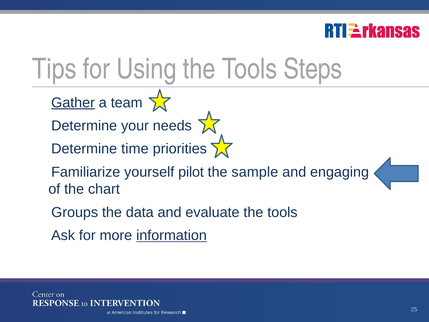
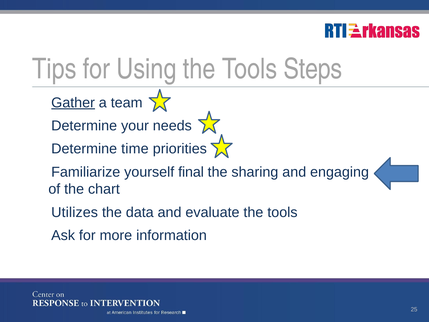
pilot: pilot -> final (191, 172)
sample: sample -> sharing (255, 172)
Groups: Groups -> Utilizes (75, 212)
information underline: present -> none (172, 235)
